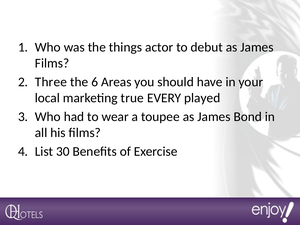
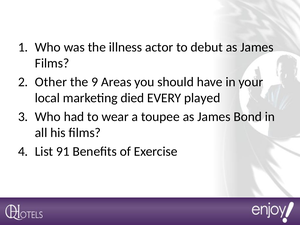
things: things -> illness (126, 47)
Three: Three -> Other (51, 82)
6: 6 -> 9 (95, 82)
true: true -> died (132, 98)
30: 30 -> 91 (63, 151)
